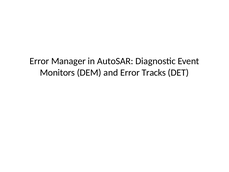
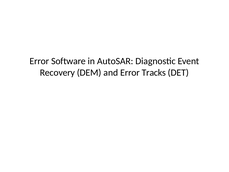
Manager: Manager -> Software (68, 61)
Monitors: Monitors -> Recovery (57, 72)
